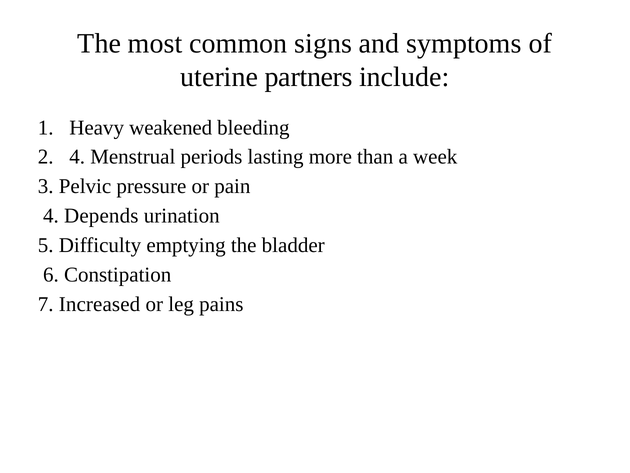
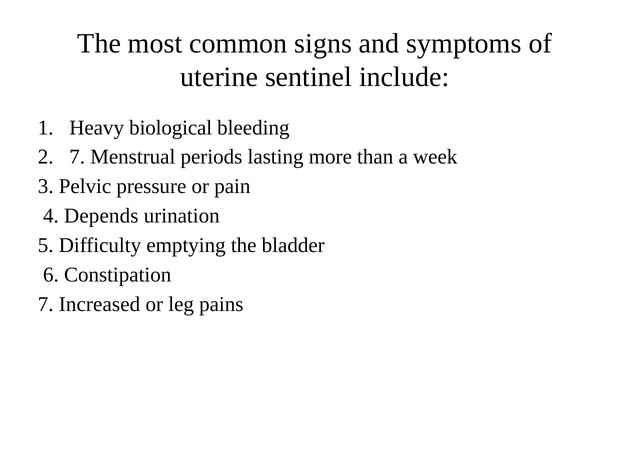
partners: partners -> sentinel (309, 77)
weakened: weakened -> biological (171, 127)
2 4: 4 -> 7 (77, 157)
